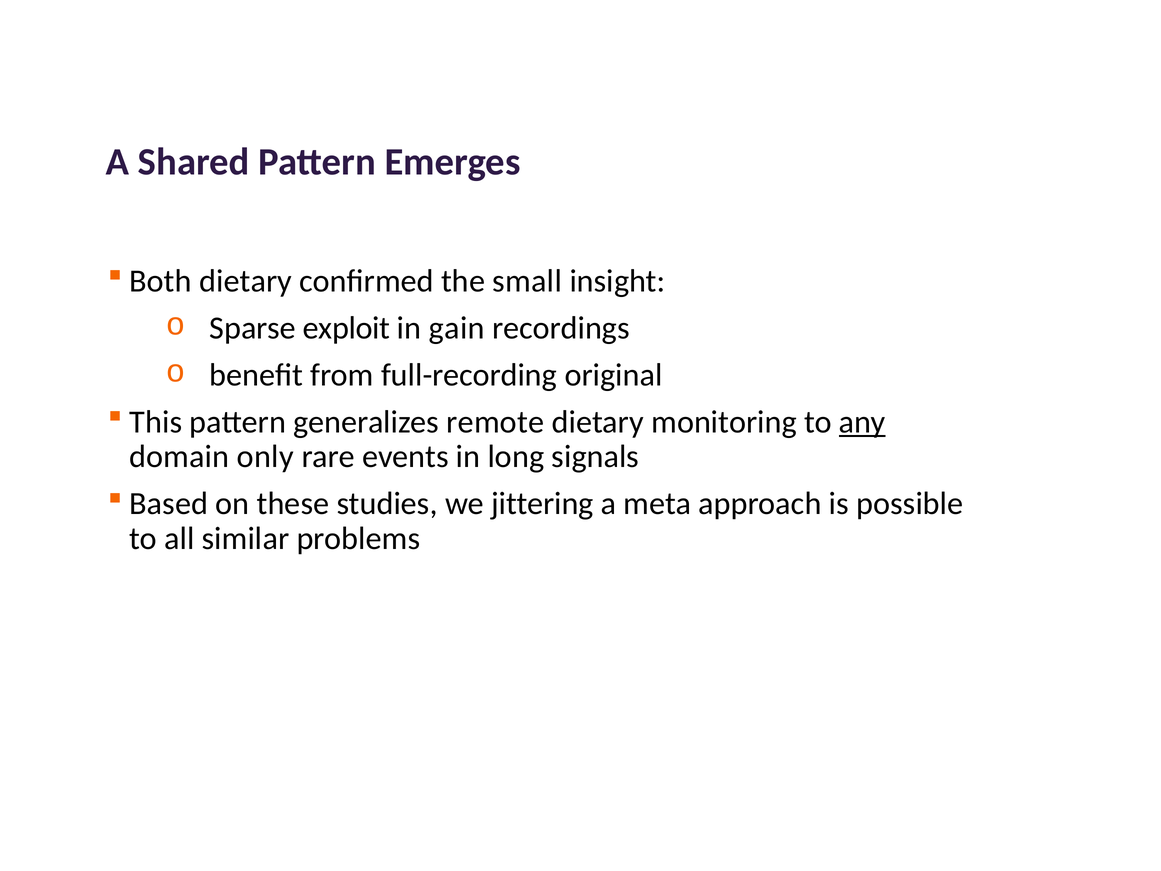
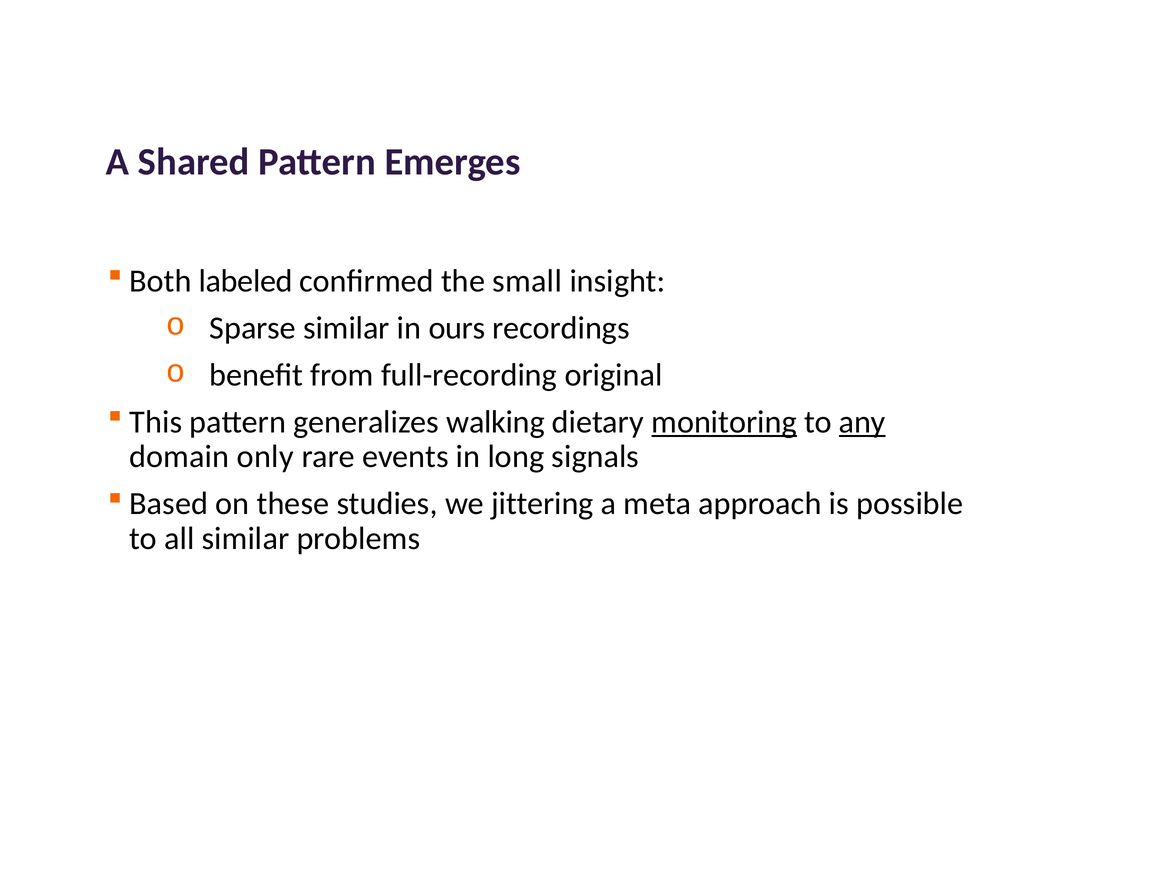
Both dietary: dietary -> labeled (246, 281)
Sparse exploit: exploit -> similar (346, 328)
gain: gain -> ours (457, 328)
remote: remote -> walking (496, 422)
monitoring underline: none -> present (724, 422)
